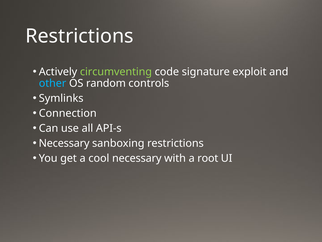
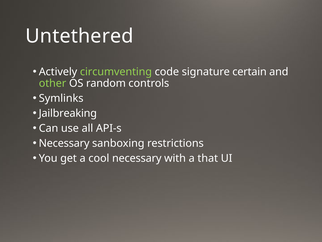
Restrictions: Restrictions -> Untethered (79, 36)
exploit: exploit -> certain (249, 72)
other colour: light blue -> light green (53, 83)
Connection: Connection -> Jailbreaking (68, 113)
root: root -> that (208, 158)
